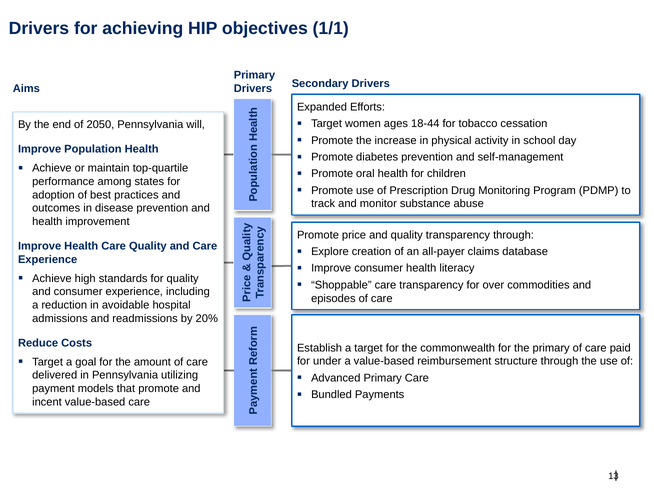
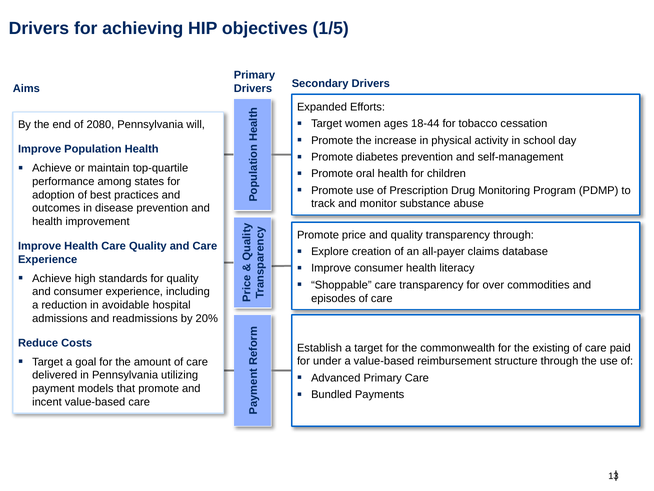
1/1: 1/1 -> 1/5 (331, 29)
2050: 2050 -> 2080 (100, 125)
the primary: primary -> existing (551, 348)
